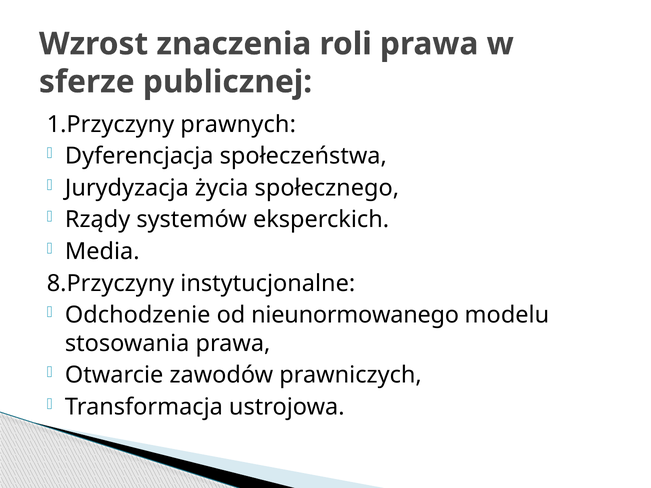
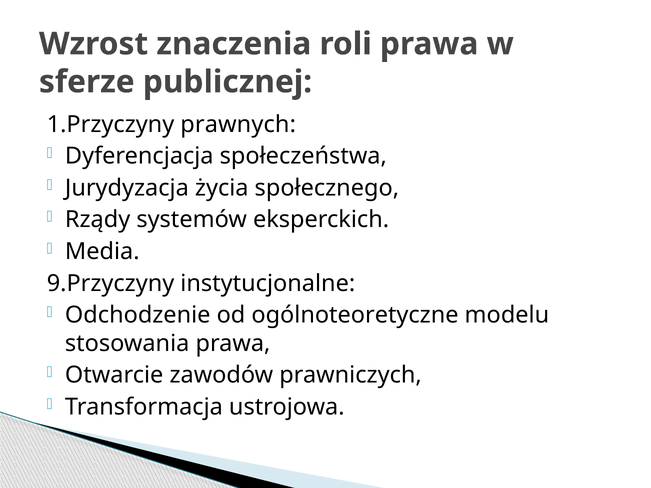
8.Przyczyny: 8.Przyczyny -> 9.Przyczyny (111, 283)
nieunormowanego: nieunormowanego -> ogólnoteoretyczne (355, 315)
